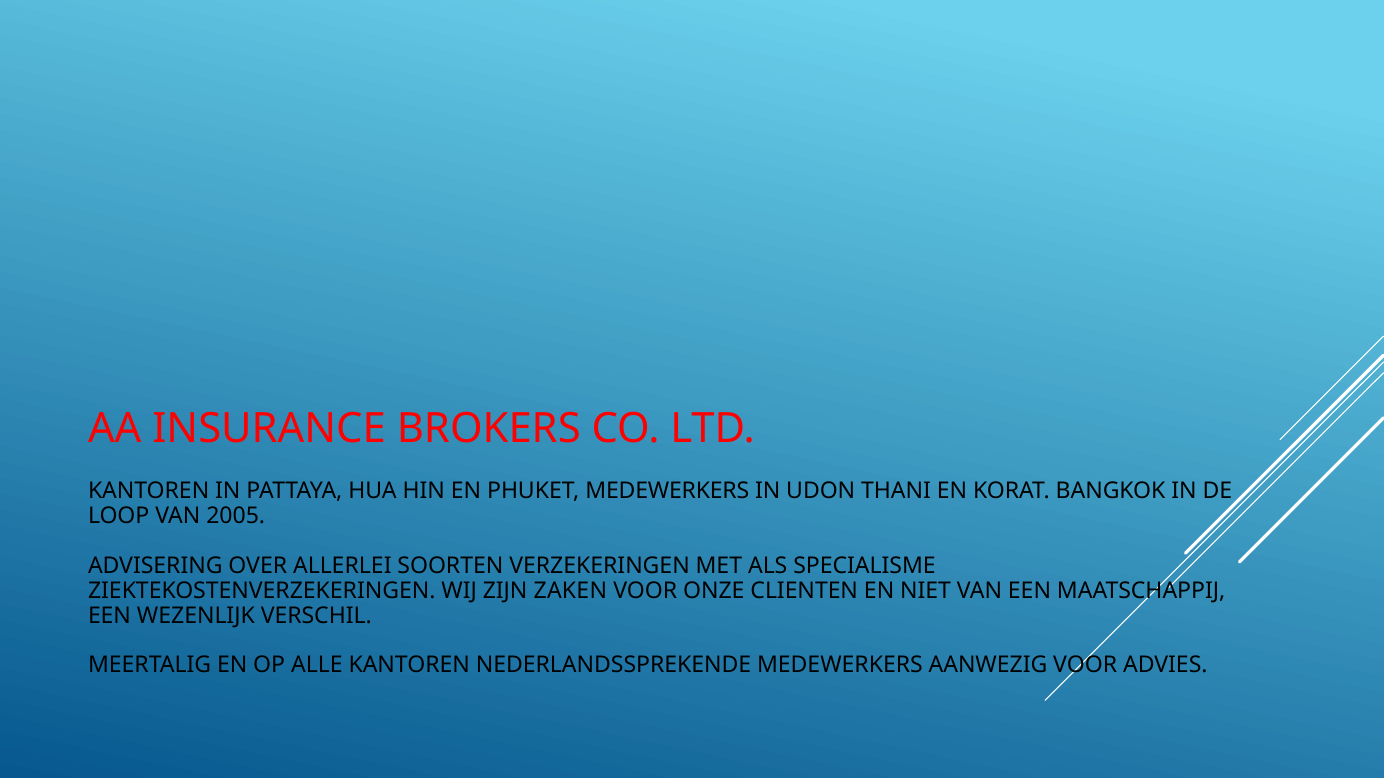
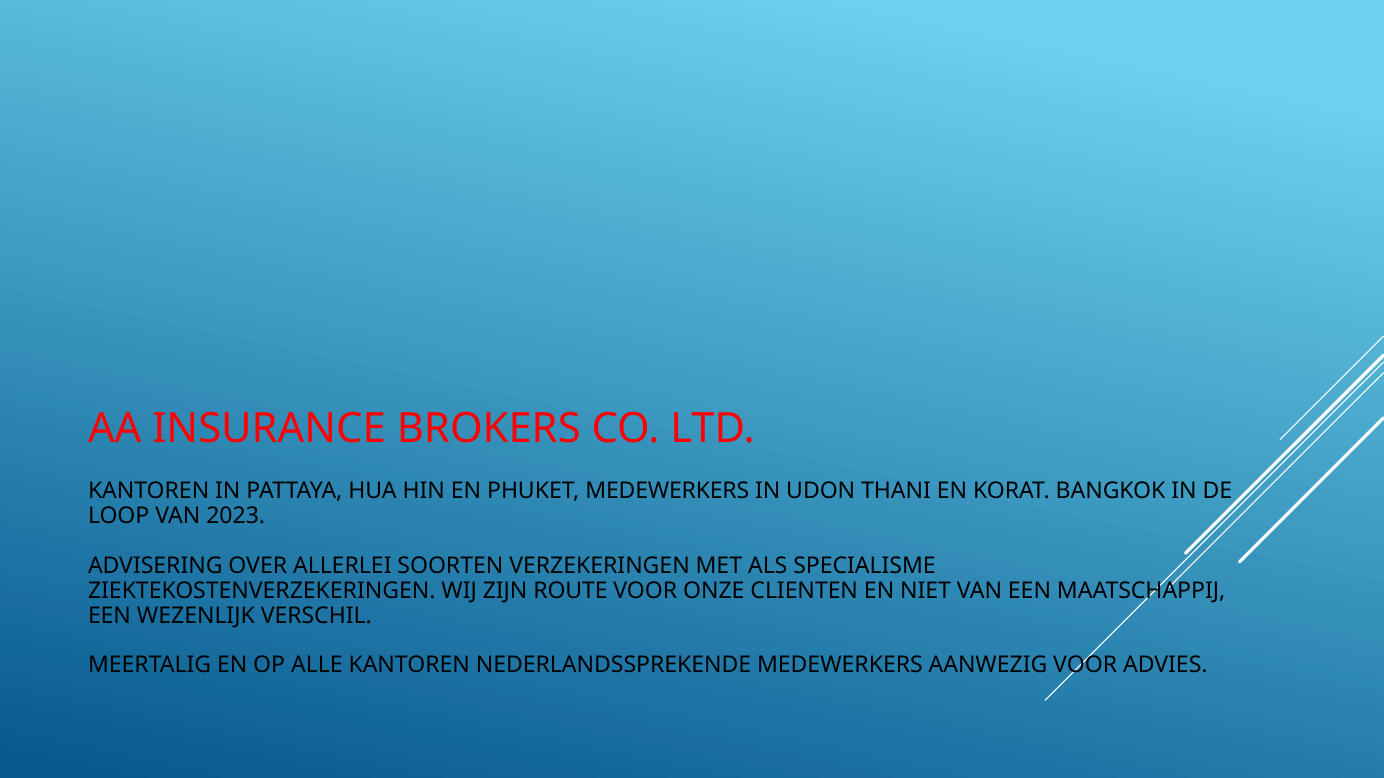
2005: 2005 -> 2023 (236, 516)
ZAKEN: ZAKEN -> ROUTE (571, 591)
